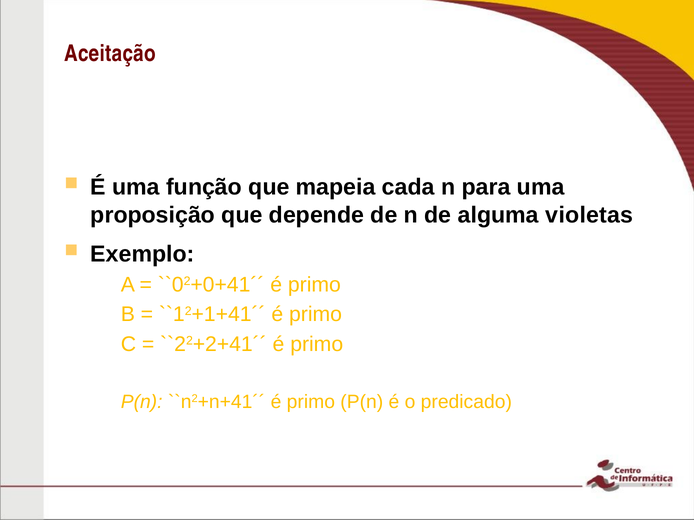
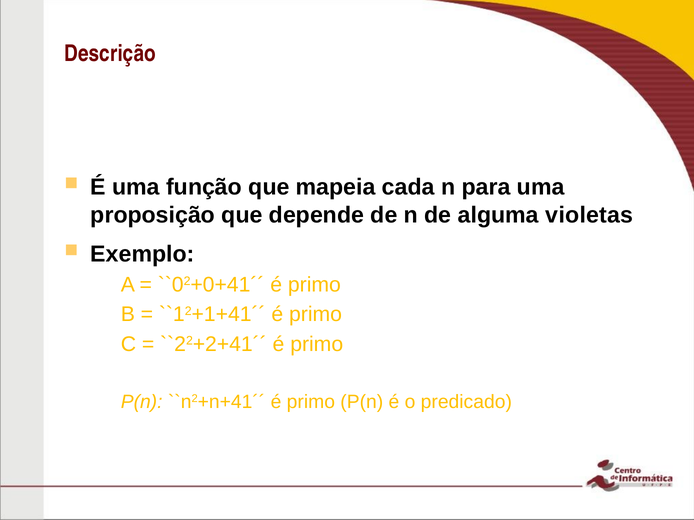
Aceitação: Aceitação -> Descrição (110, 54)
